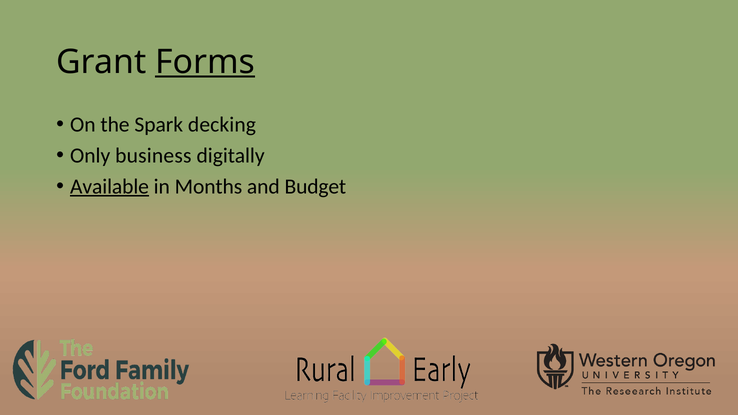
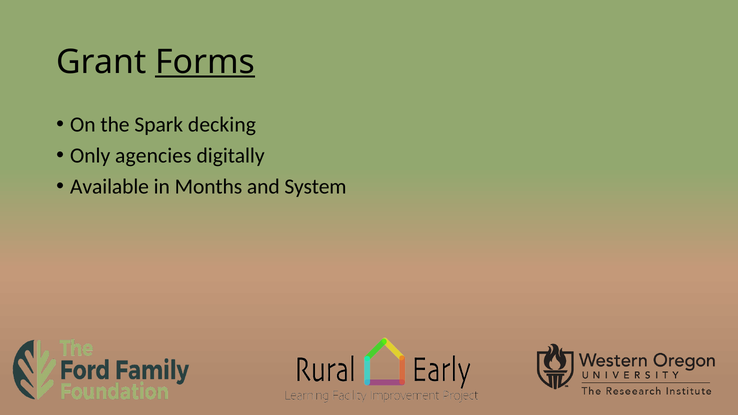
business: business -> agencies (153, 156)
Available underline: present -> none (110, 187)
Budget: Budget -> System (315, 187)
